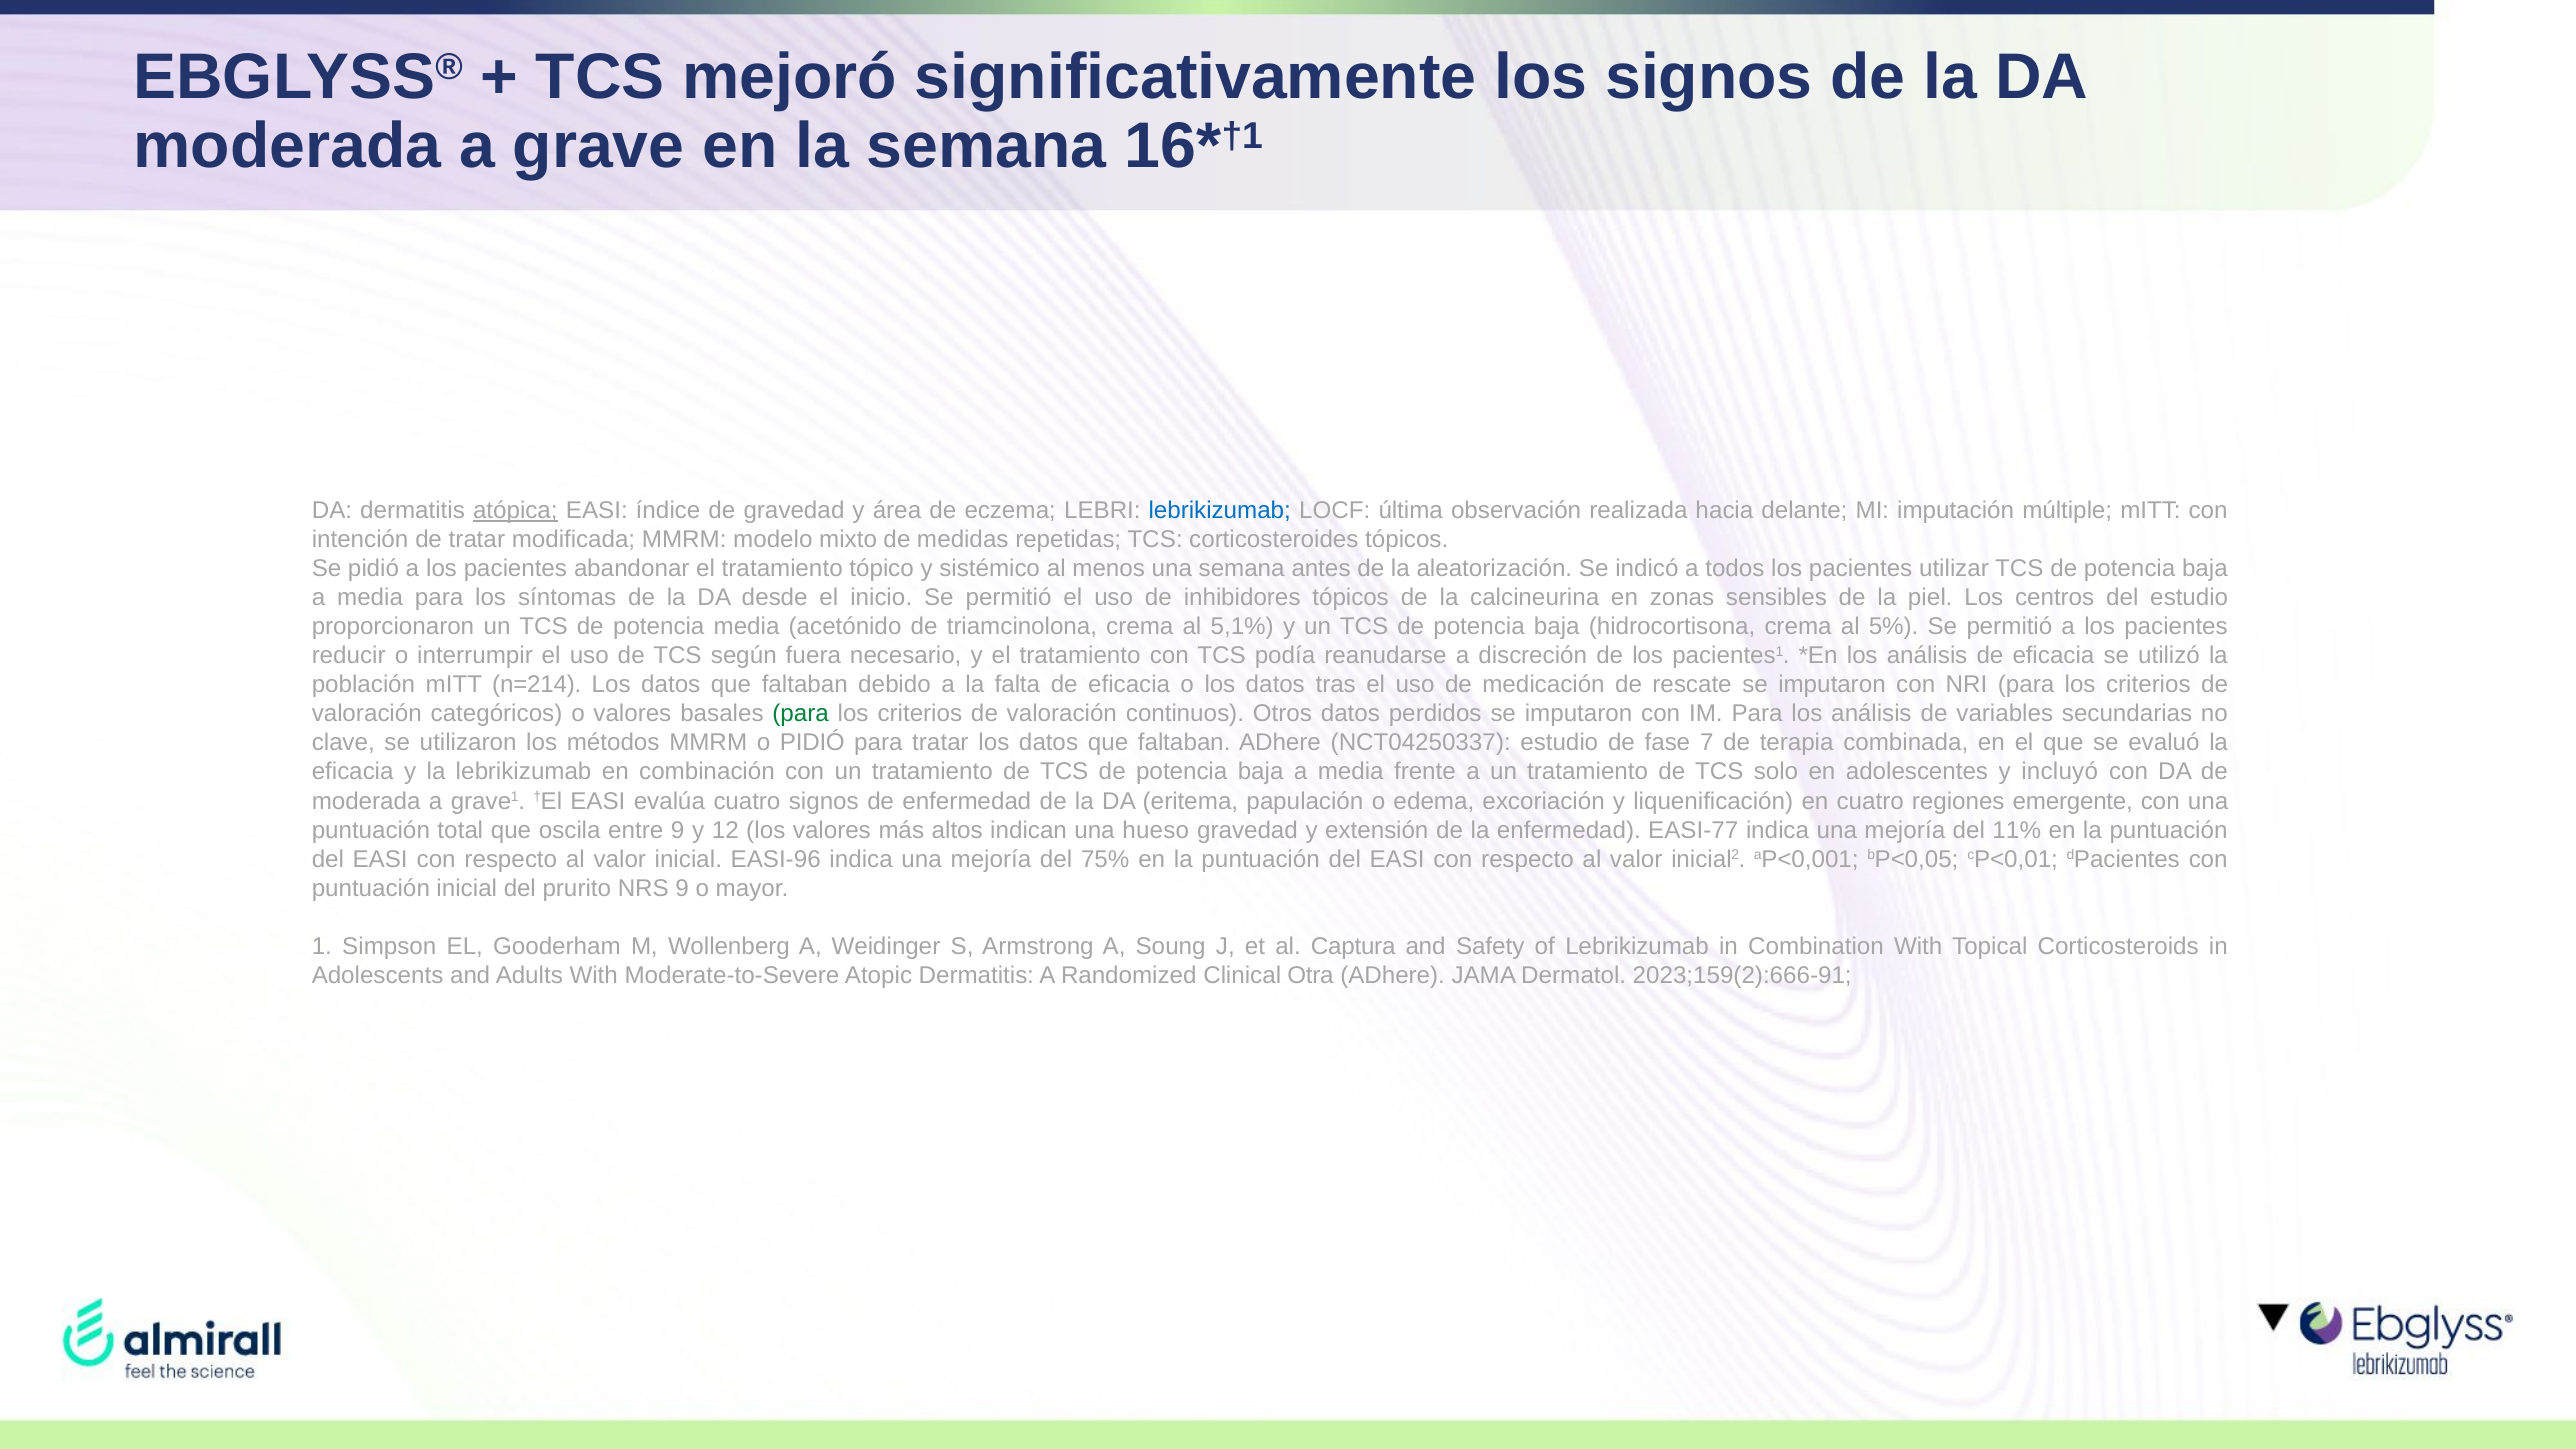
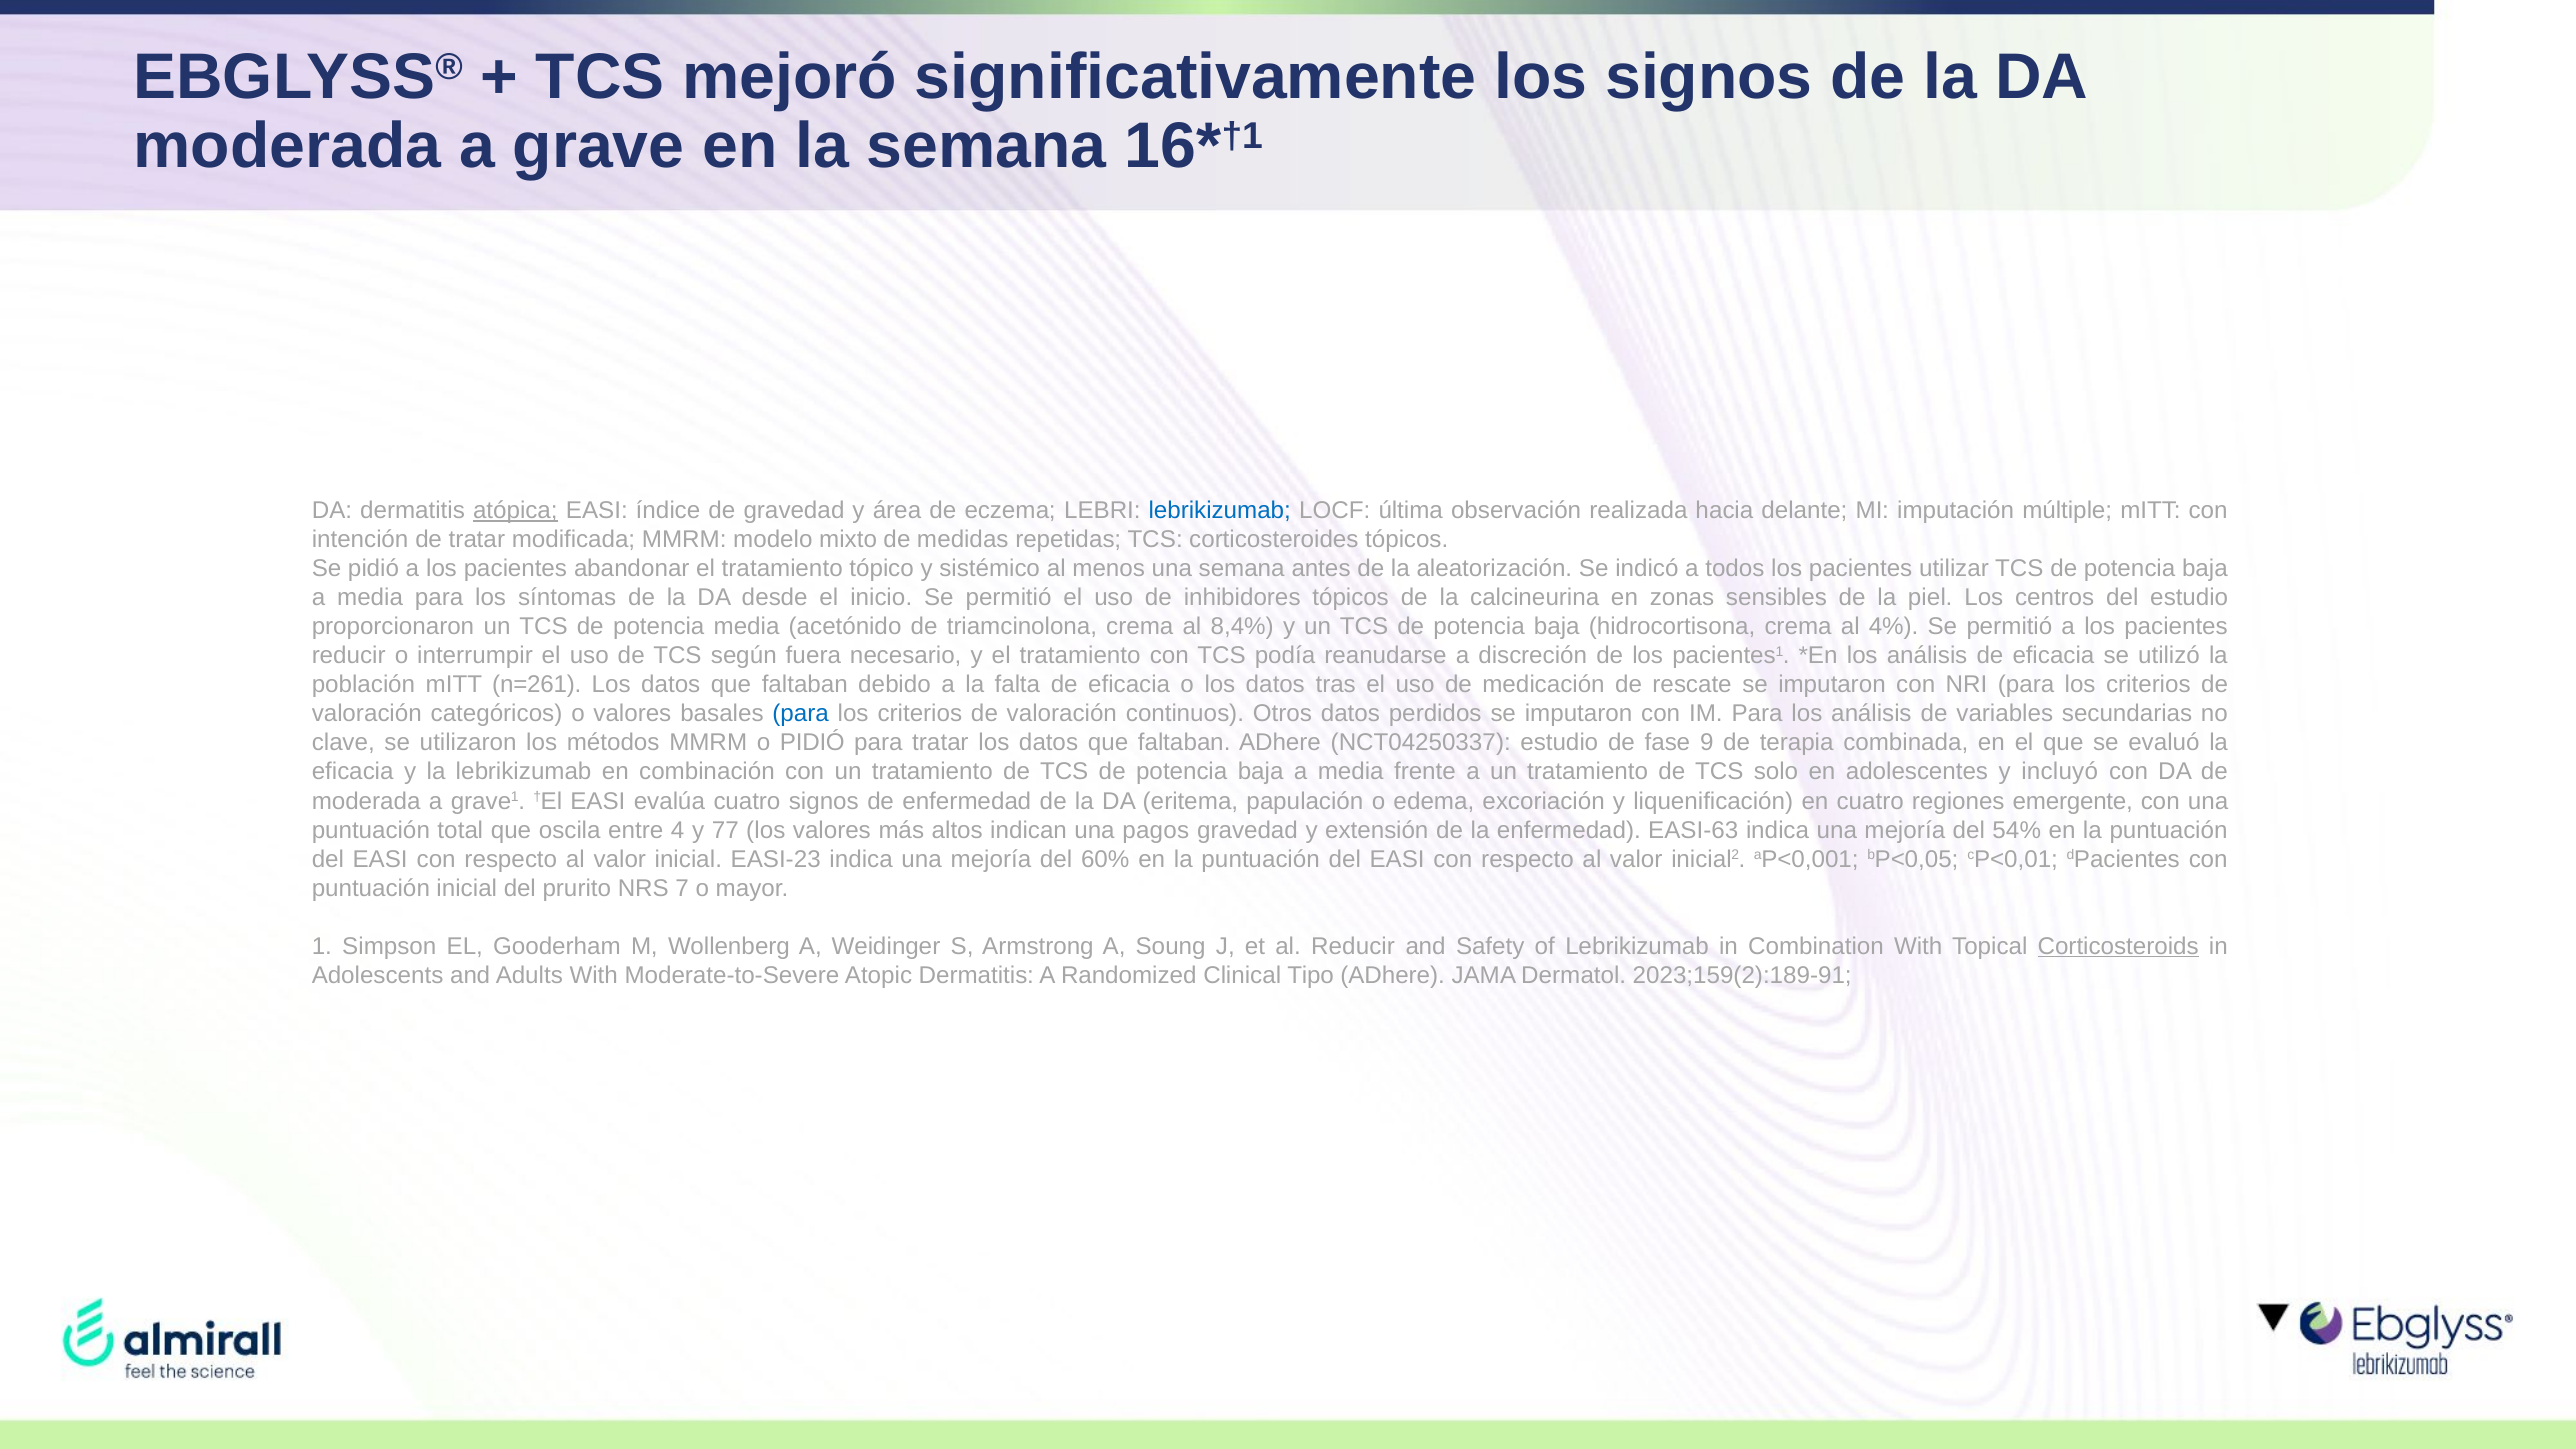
5,1%: 5,1% -> 8,4% (1242, 627)
5%: 5% -> 4% (1894, 627)
n=214: n=214 -> n=261 (537, 685)
para colour: green -> blue (801, 714)
7: 7 -> 9 (1707, 743)
entre 9: 9 -> 4 (678, 830)
12: 12 -> 77 (725, 830)
hueso: hueso -> pagos (1156, 830)
EASI-77: EASI-77 -> EASI-63 (1693, 830)
11%: 11% -> 54% (2017, 830)
EASI-96: EASI-96 -> EASI-23 (776, 859)
75%: 75% -> 60% (1105, 859)
NRS 9: 9 -> 7 (682, 888)
al Captura: Captura -> Reducir (1353, 946)
Corticosteroids underline: none -> present (2118, 946)
Otra: Otra -> Tipo (1311, 975)
2023;159(2):666-91: 2023;159(2):666-91 -> 2023;159(2):189-91 (1742, 975)
